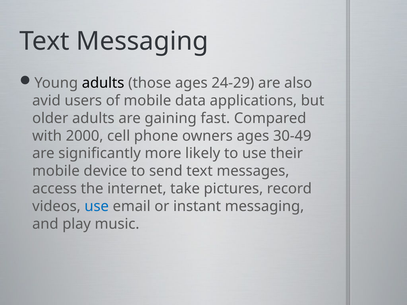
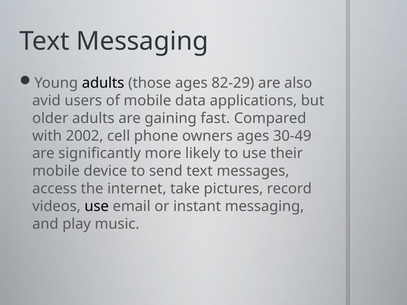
24-29: 24-29 -> 82-29 (233, 83)
2000: 2000 -> 2002 (85, 136)
use colour: blue -> black (97, 206)
